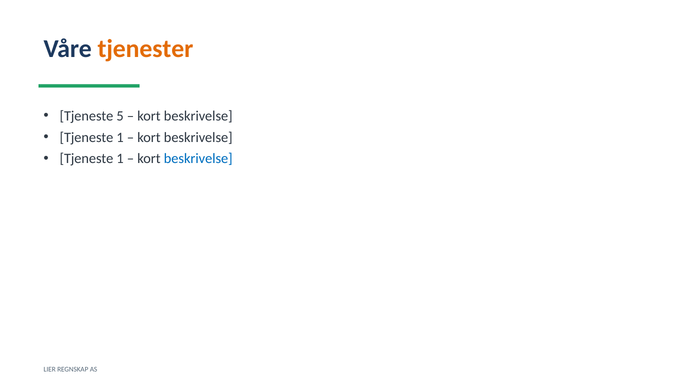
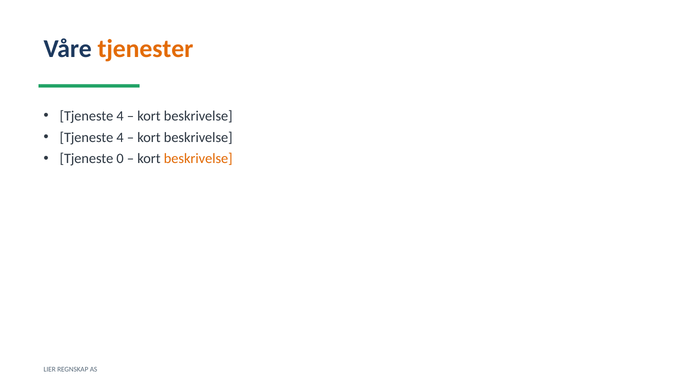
5: 5 -> 4 (120, 116)
1: 1 -> 4 (120, 137)
1: 1 -> 0 (120, 159)
beskrivelse colour: blue -> orange (198, 159)
